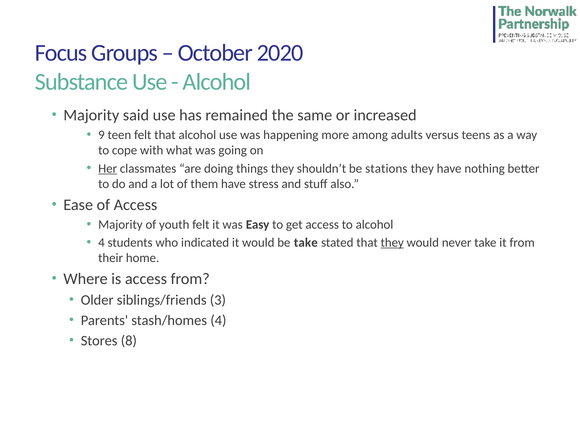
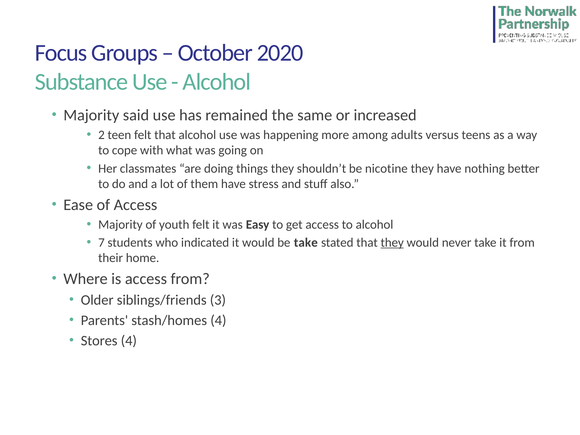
9: 9 -> 2 (101, 135)
Her underline: present -> none (108, 168)
stations: stations -> nicotine (386, 168)
4: 4 -> 7 (101, 243)
Stores 8: 8 -> 4 (129, 341)
